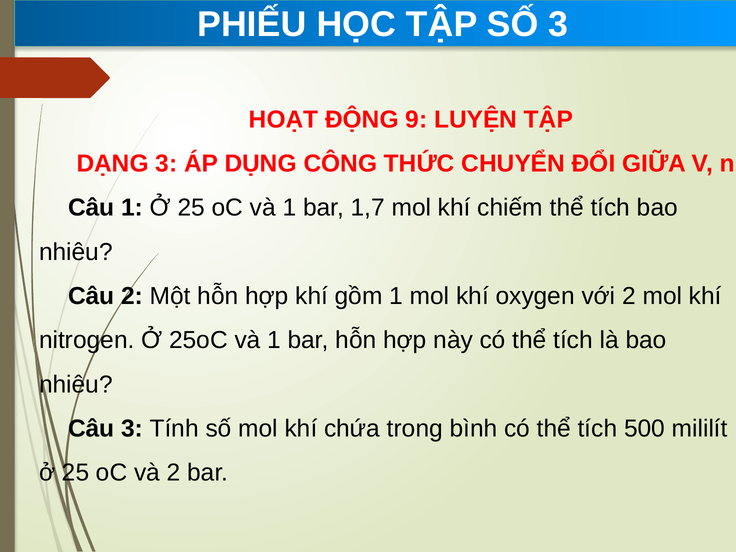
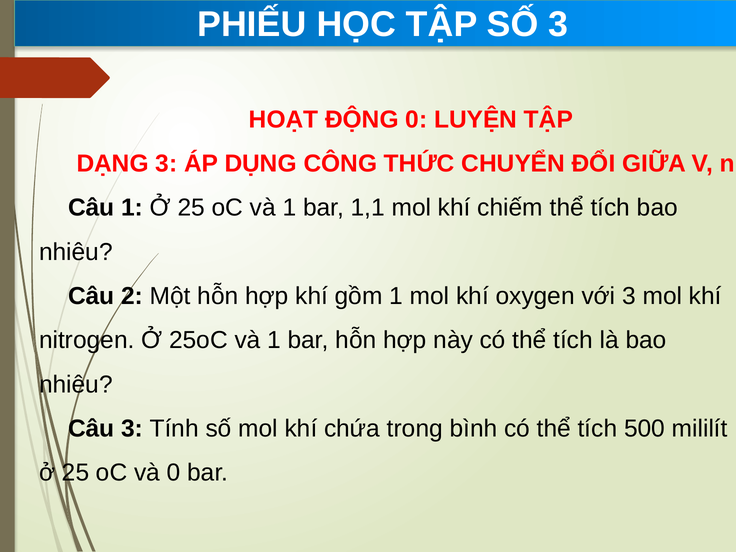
ĐỘNG 9: 9 -> 0 (416, 119)
1,7: 1,7 -> 1,1 (368, 208)
với 2: 2 -> 3 (629, 296)
và 2: 2 -> 0 (174, 473)
